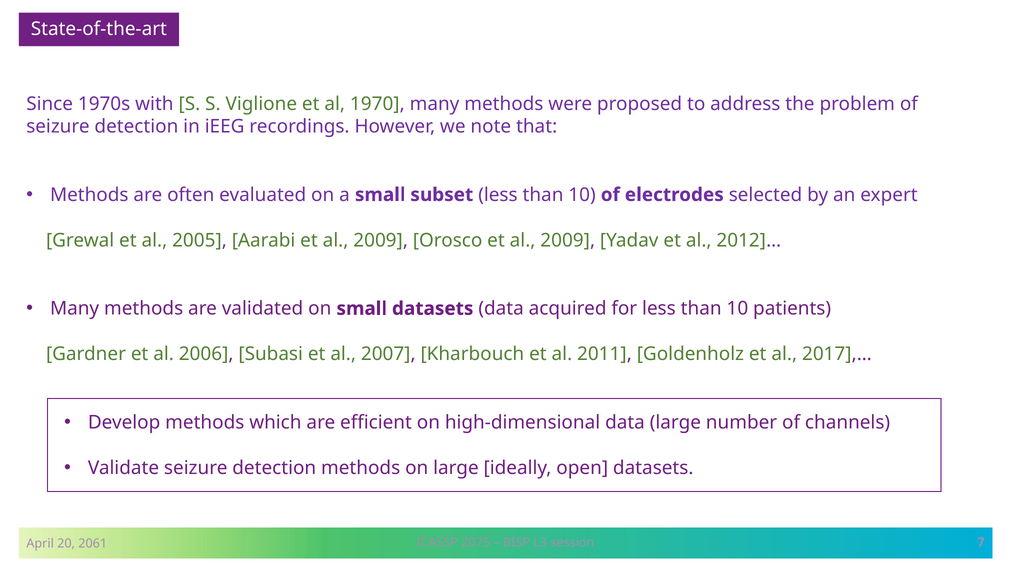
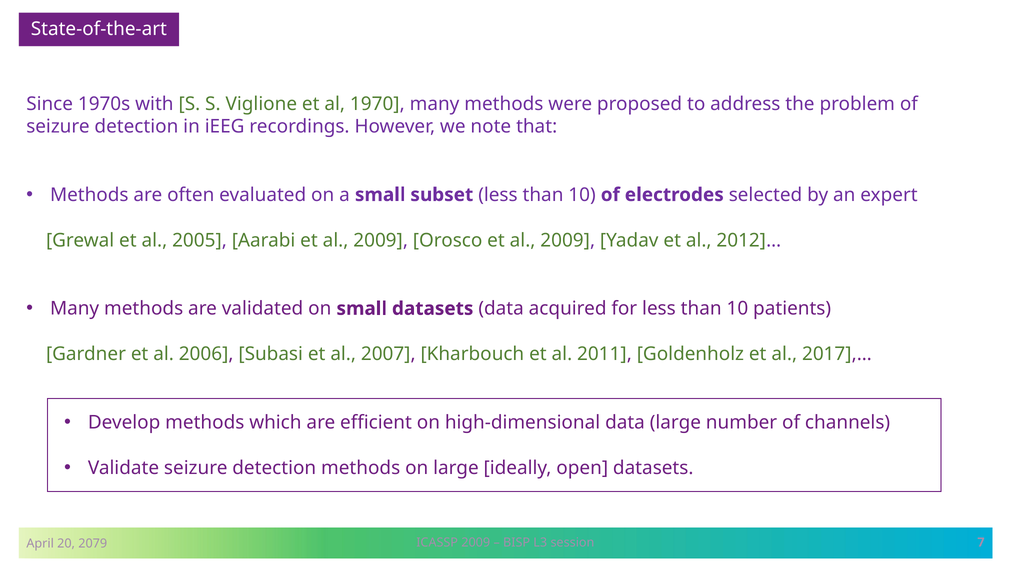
ICASSP 2075: 2075 -> 2009 (476, 542)
2061: 2061 -> 2079 (93, 543)
